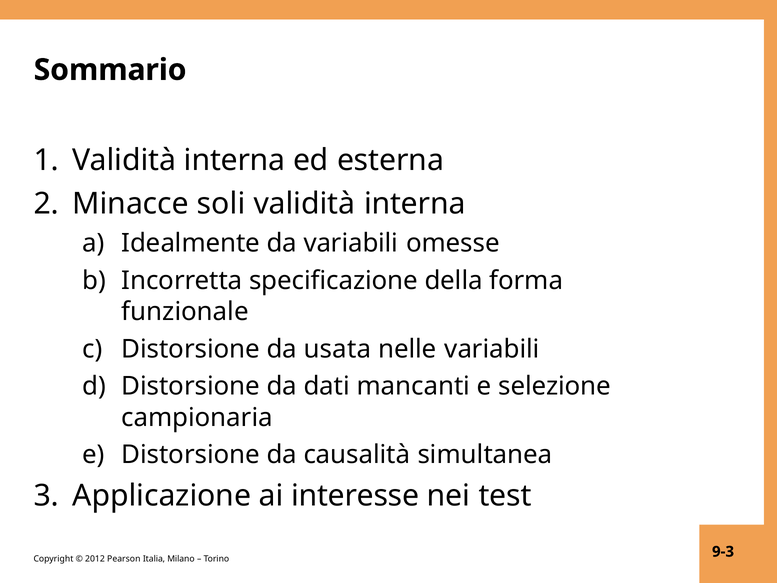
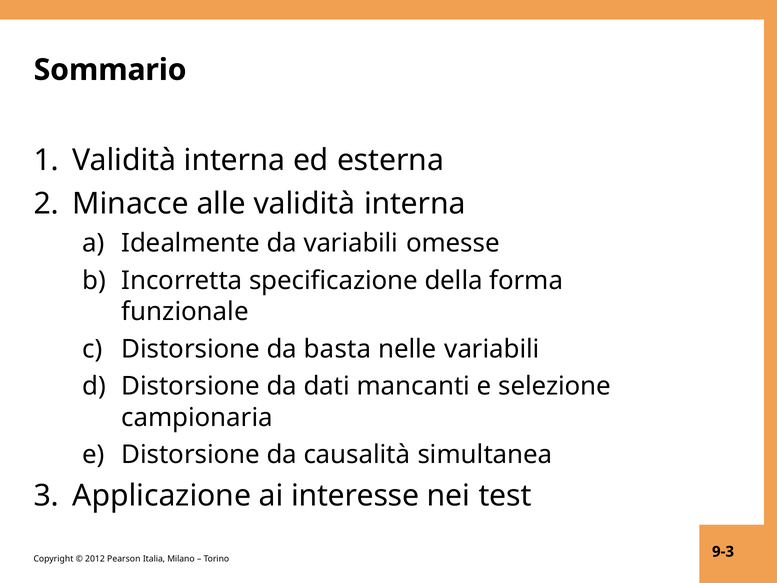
soli: soli -> alle (221, 204)
usata: usata -> basta (337, 349)
